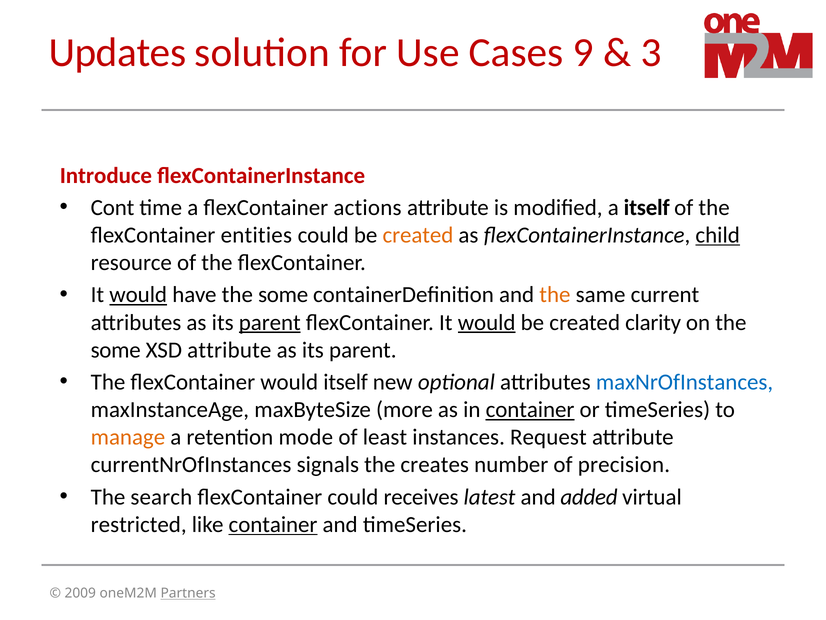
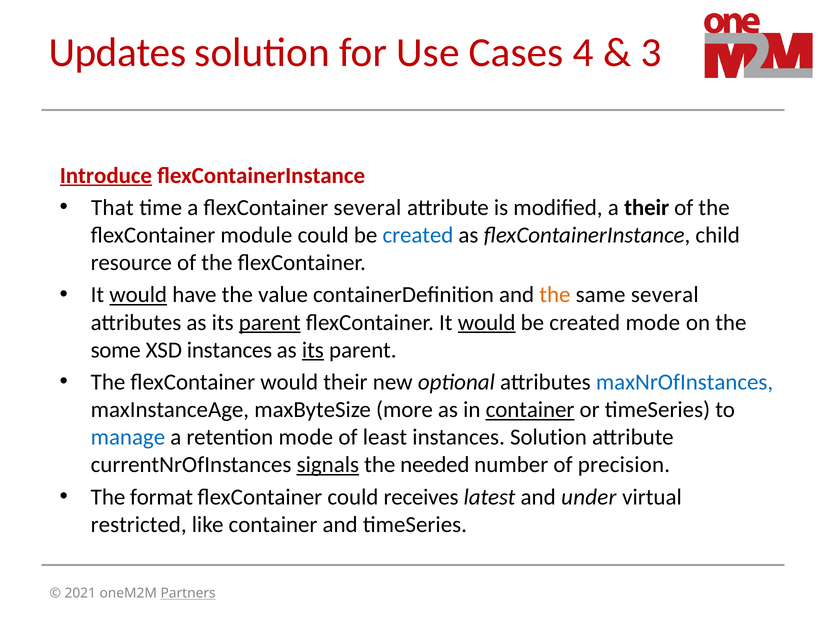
9: 9 -> 4 (583, 52)
Introduce underline: none -> present (106, 175)
Cont: Cont -> That (112, 207)
flexContainer actions: actions -> several (367, 207)
a itself: itself -> their (647, 207)
entities: entities -> module (256, 235)
created colour: orange -> blue (418, 235)
child underline: present -> none (718, 235)
have the some: some -> value (283, 295)
same current: current -> several (665, 295)
created clarity: clarity -> mode (653, 322)
XSD attribute: attribute -> instances (229, 350)
its underline: none -> present (313, 350)
would itself: itself -> their (345, 382)
manage colour: orange -> blue (128, 437)
instances Request: Request -> Solution (548, 437)
signals underline: none -> present (328, 464)
creates: creates -> needed (435, 464)
search: search -> format (162, 497)
added: added -> under (589, 497)
container underline: present -> none (273, 524)
2009: 2009 -> 2021 (80, 593)
